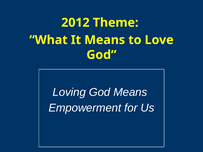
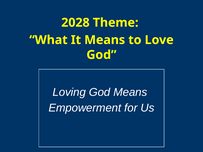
2012: 2012 -> 2028 (75, 23)
